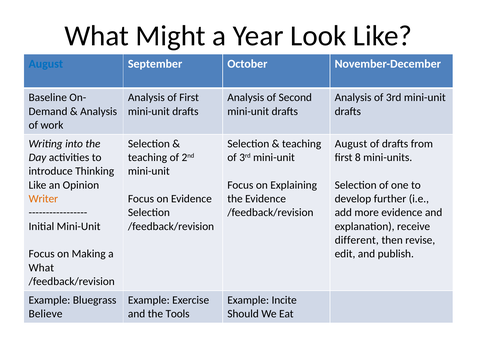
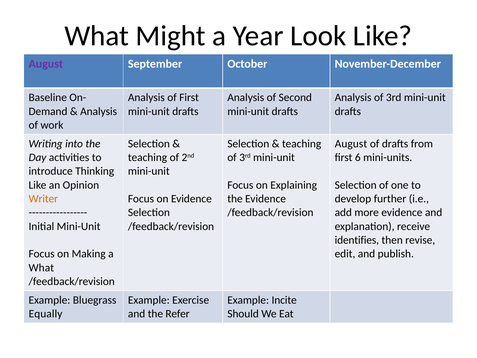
August colour: blue -> purple (46, 64)
8: 8 -> 6 (358, 157)
different: different -> identifies (357, 240)
Believe: Believe -> Equally (46, 314)
Tools: Tools -> Refer (178, 314)
